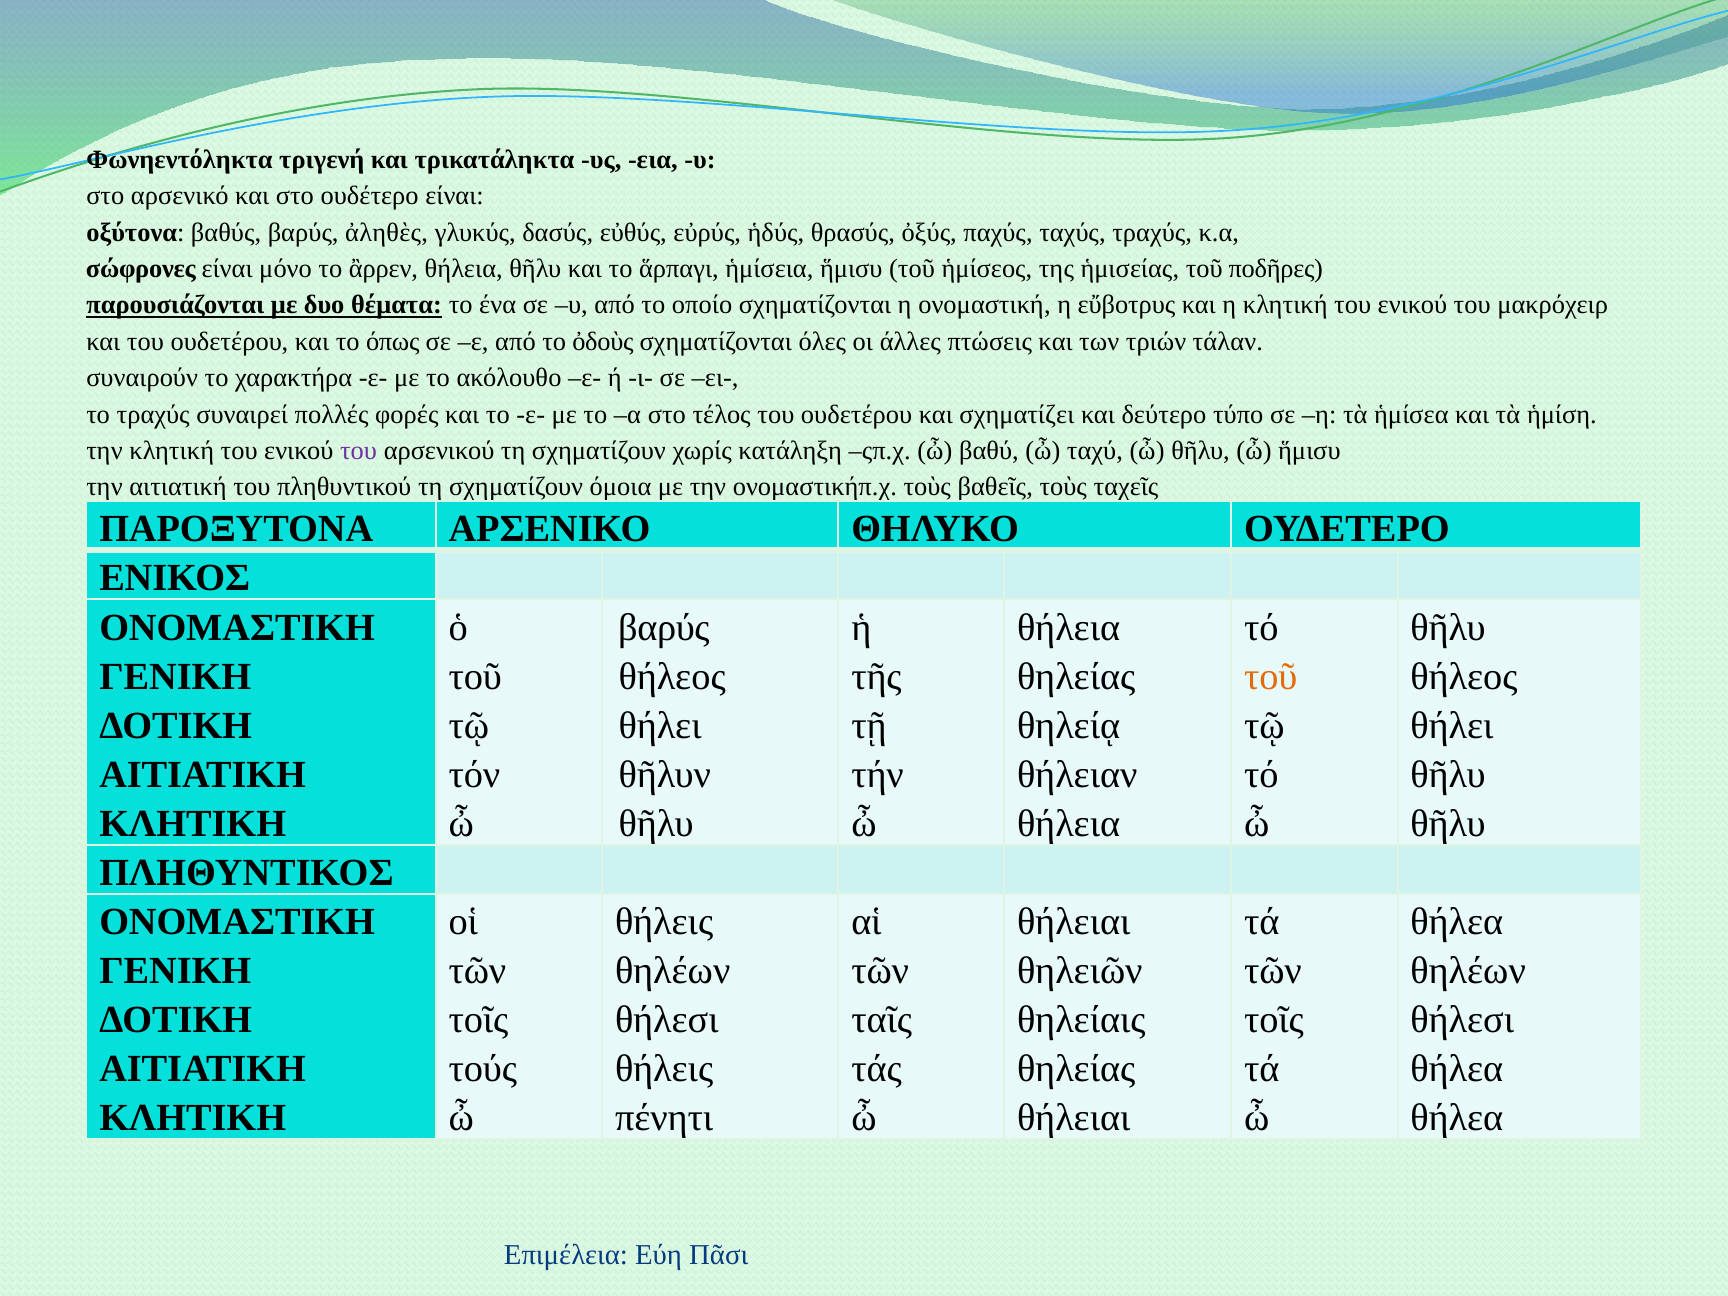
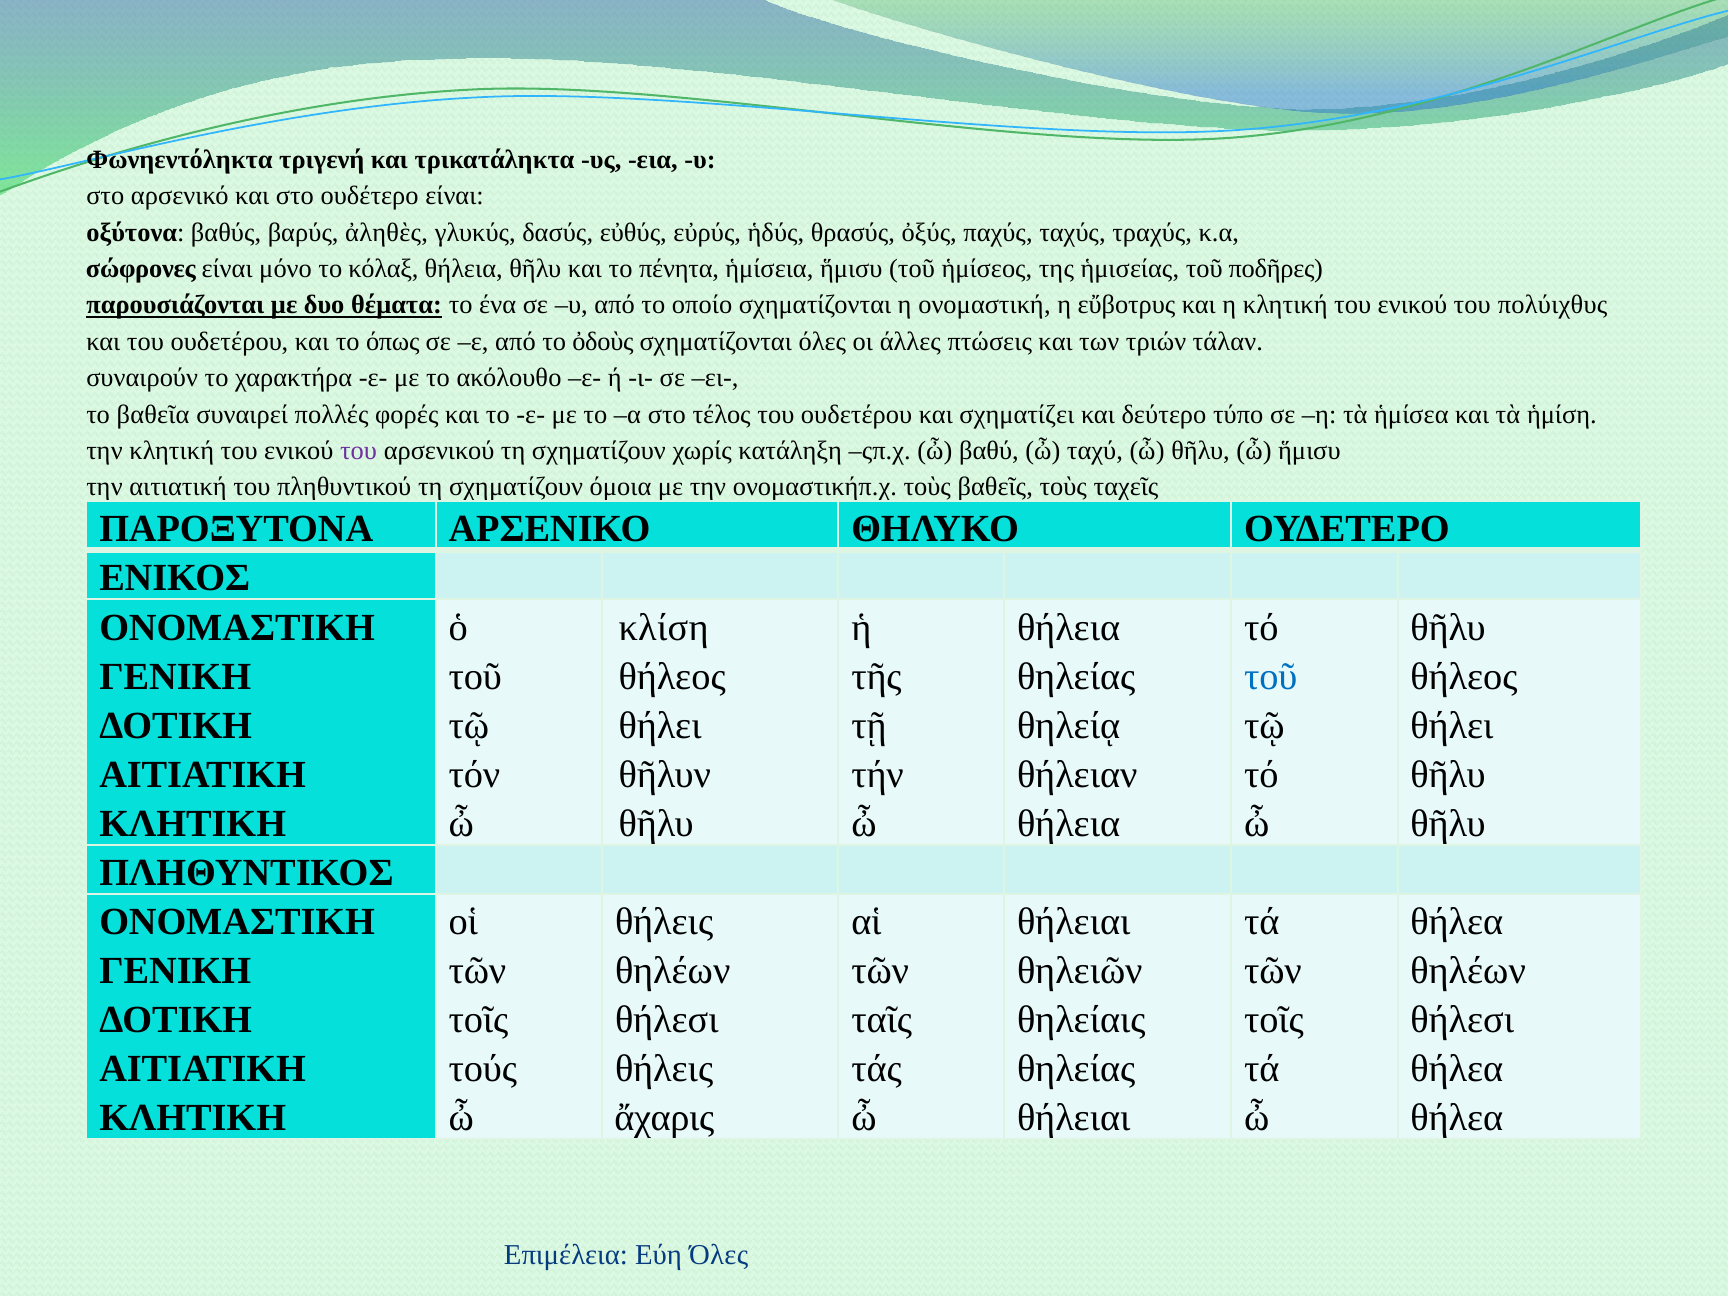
ἂρρεν: ἂρρεν -> κόλαξ (384, 269)
ἅρπαγι: ἅρπαγι -> πένητα (679, 269)
μακρόχειρ: μακρόχειρ -> πολύιχθυς (1553, 305)
το τραχύς: τραχύς -> βαθεῖα (153, 414)
βαρύς: βαρύς -> κλίση (664, 627)
τοῦ colour: orange -> blue (1271, 676)
πένητι: πένητι -> ἄχαρις (664, 1118)
Εύη Πᾶσι: Πᾶσι -> Όλες (719, 1255)
